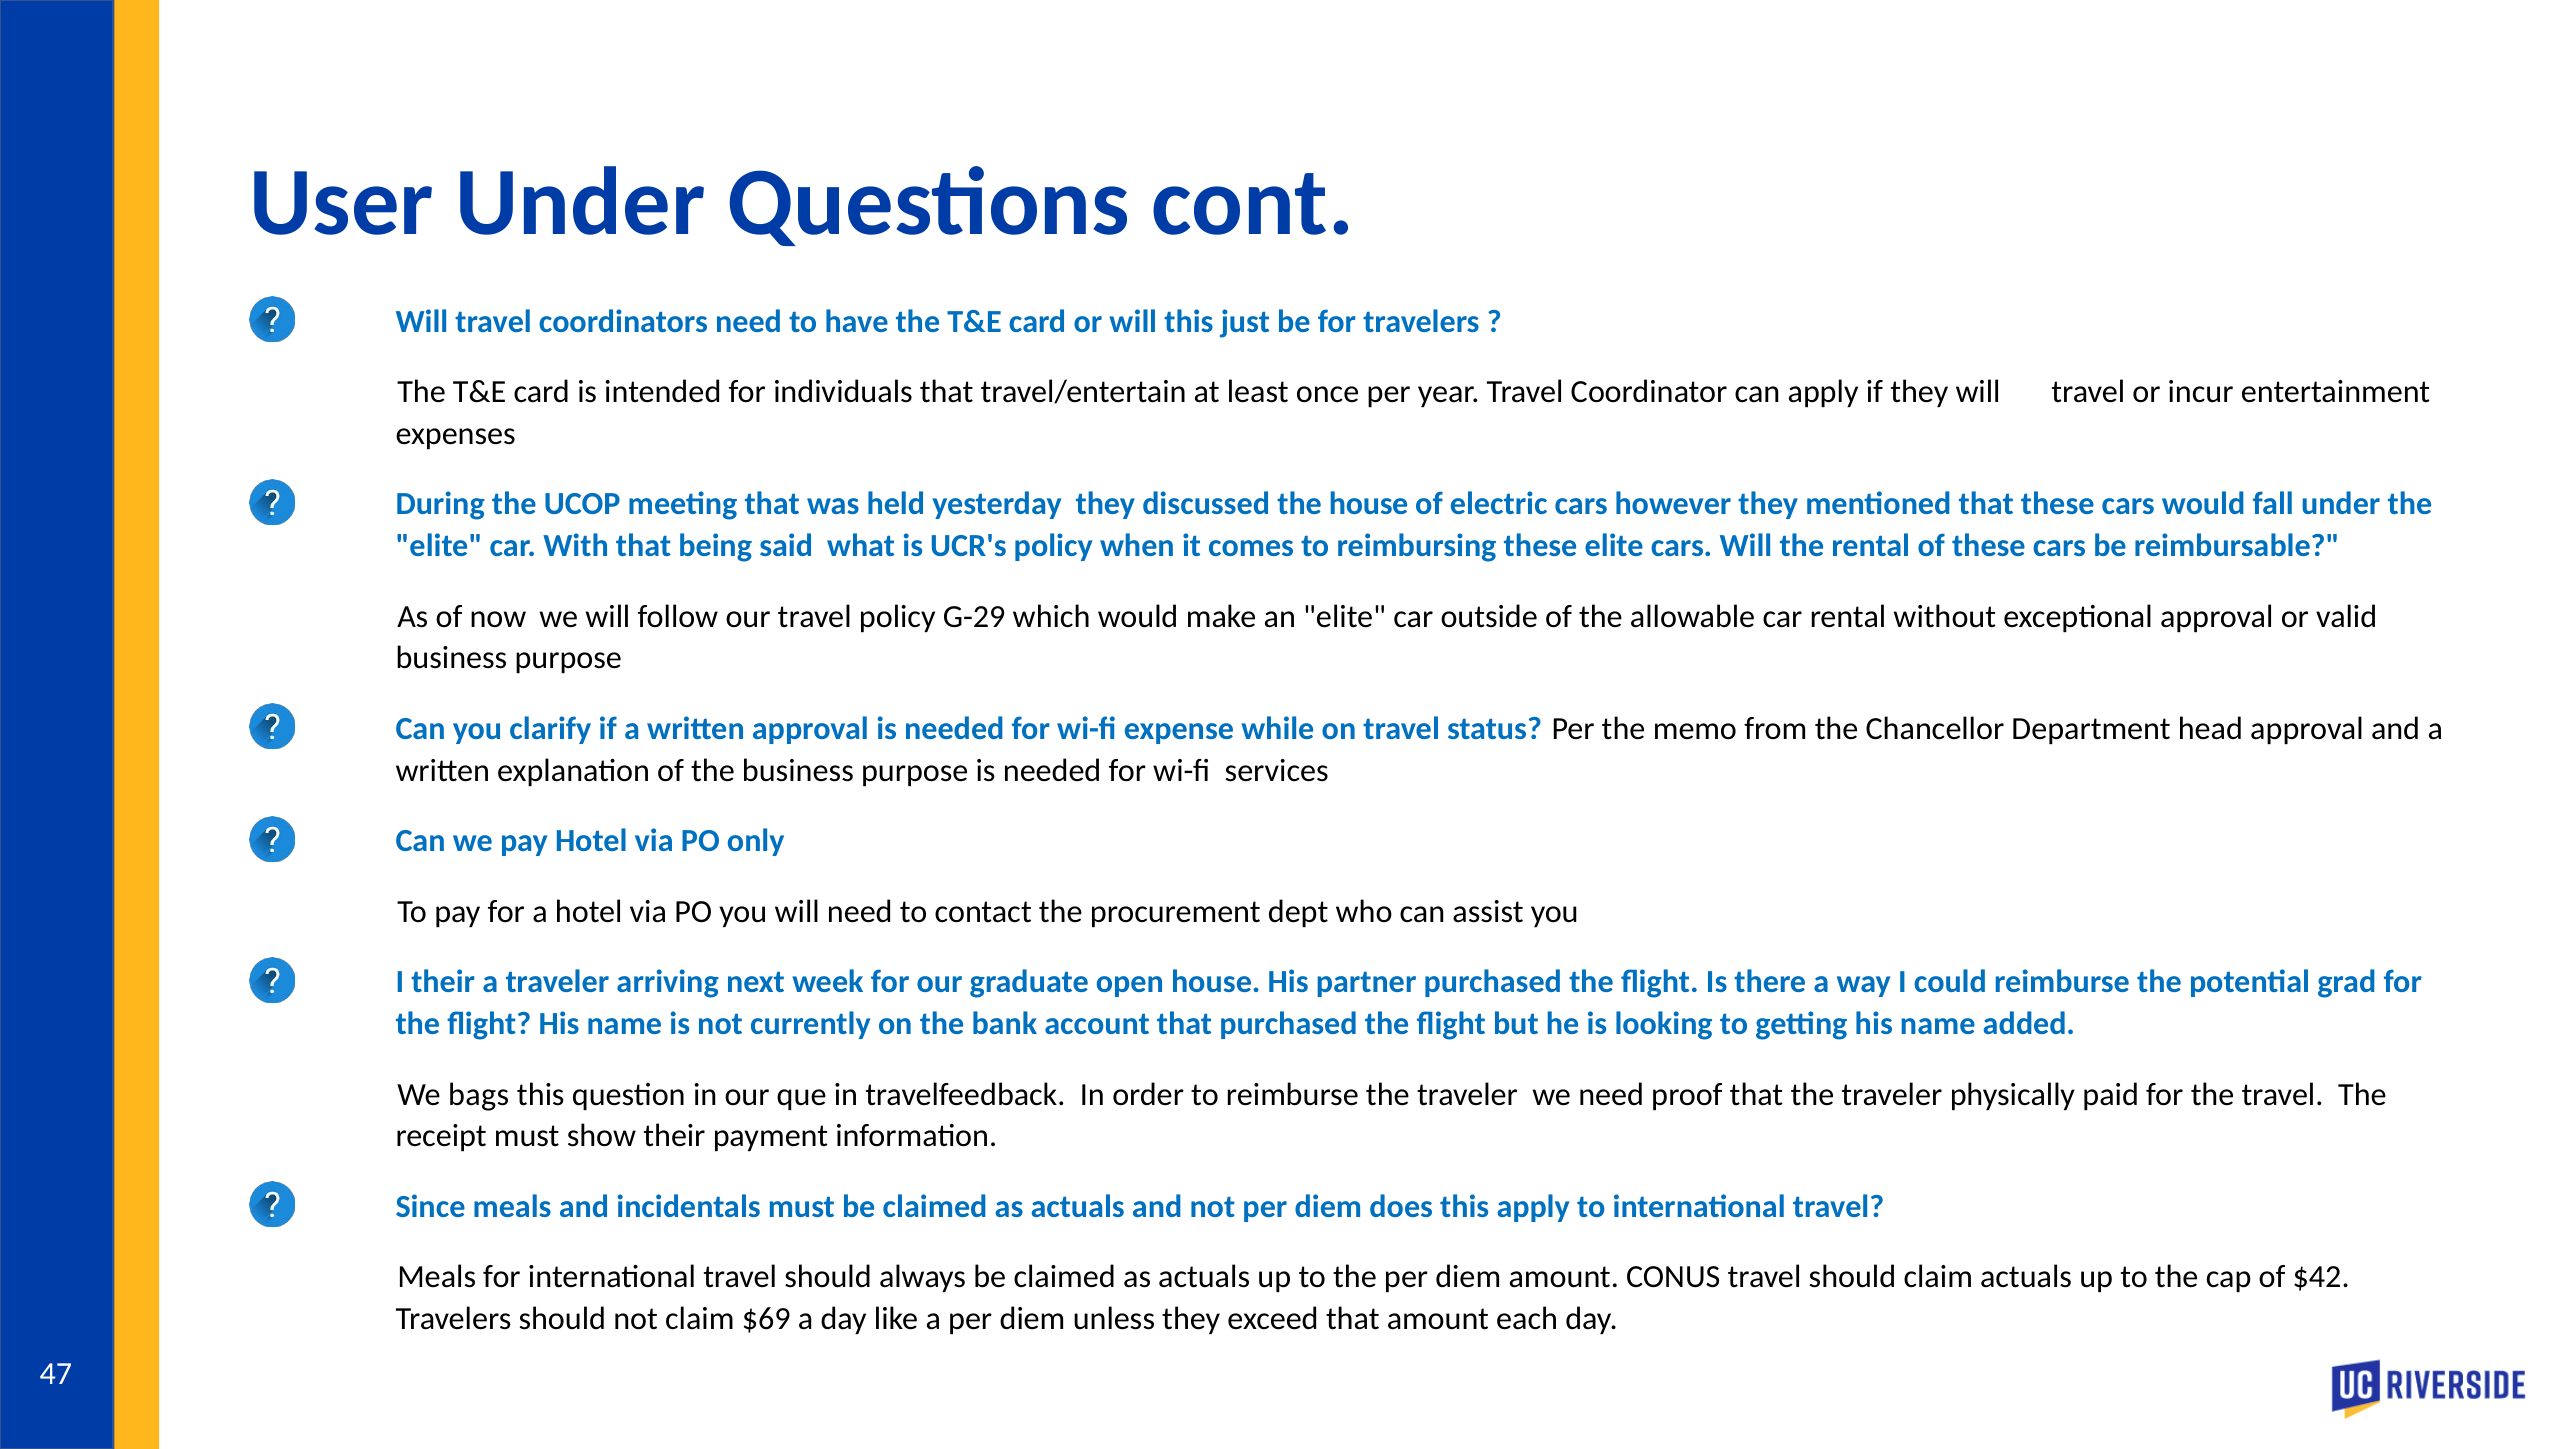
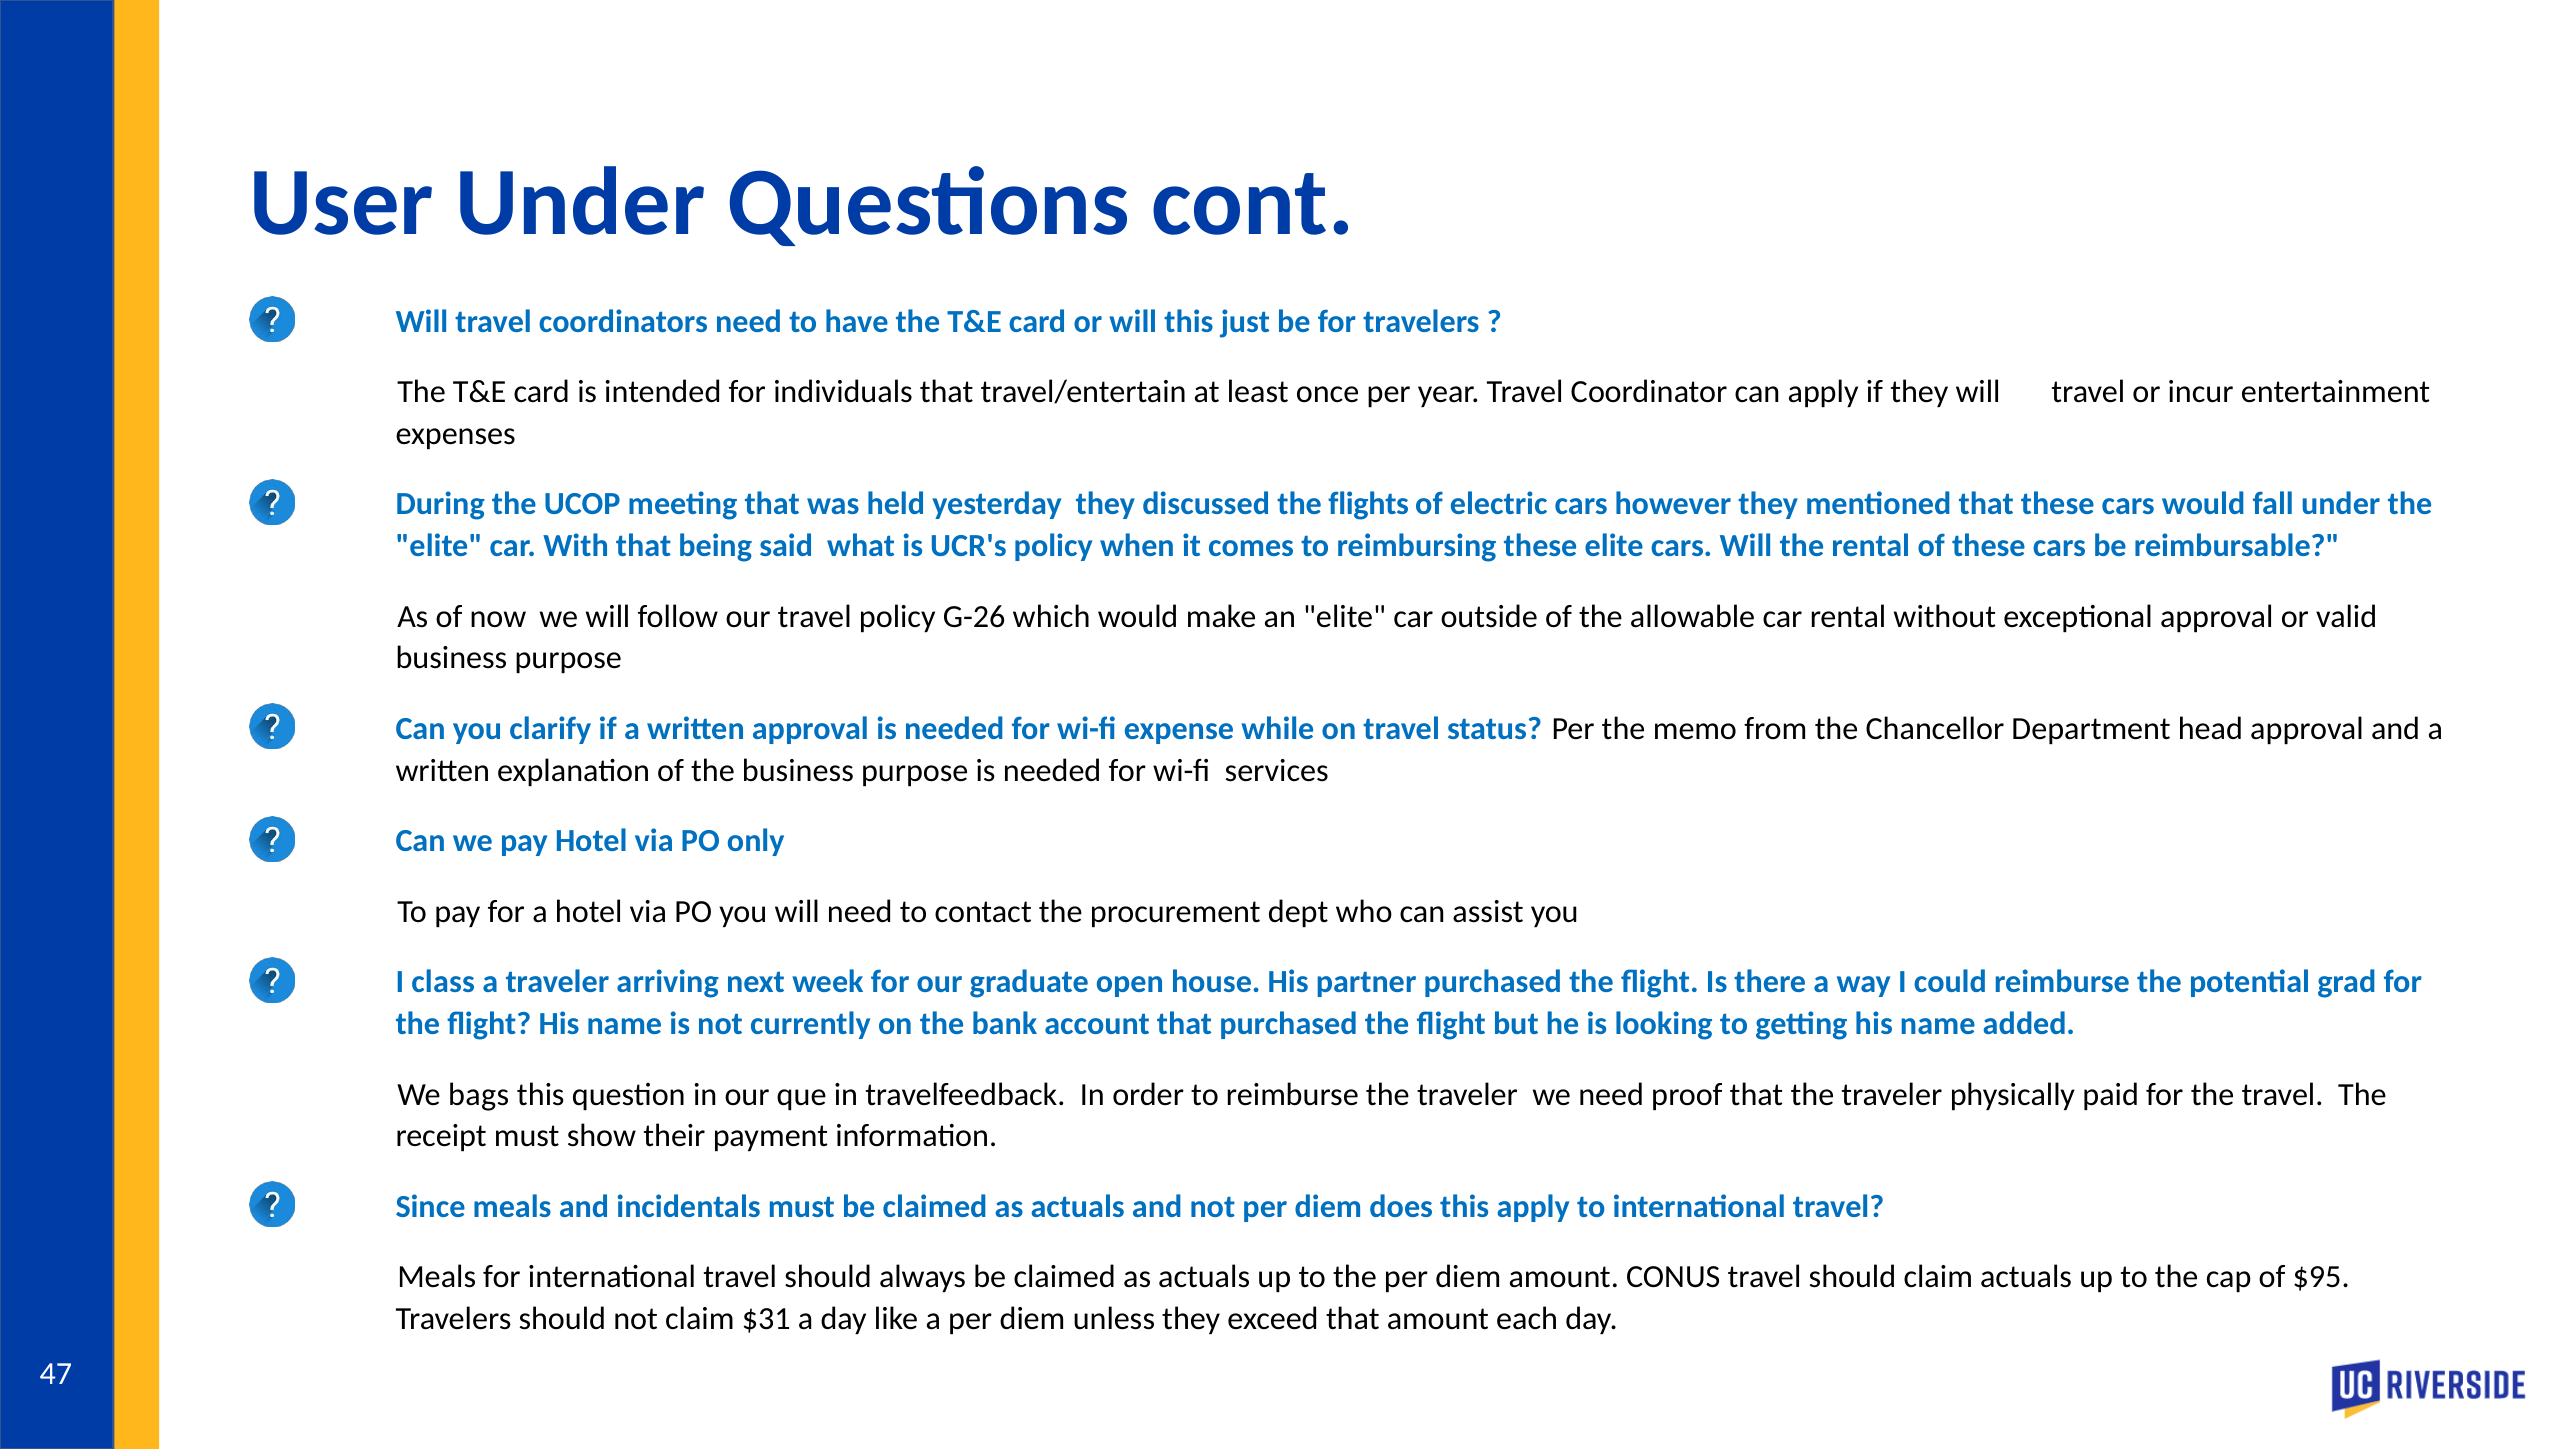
the house: house -> flights (1369, 504)
G-29: G-29 -> G-26 (974, 617)
I their: their -> class (443, 982)
$42: $42 -> $95 (2321, 1277)
$69: $69 -> $31 (766, 1319)
